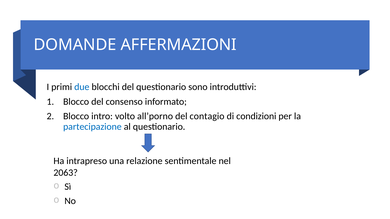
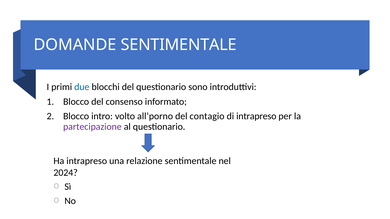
DOMANDE AFFERMAZIONI: AFFERMAZIONI -> SENTIMENTALE (179, 45)
di condizioni: condizioni -> intrapreso (256, 116)
partecipazione colour: blue -> purple (92, 127)
2063: 2063 -> 2024 (66, 173)
